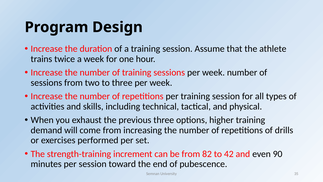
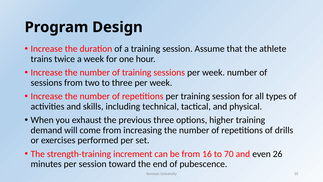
82: 82 -> 16 (207, 154)
42: 42 -> 70 (229, 154)
90: 90 -> 26 (278, 154)
